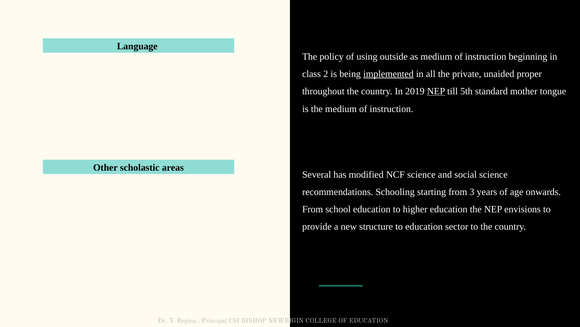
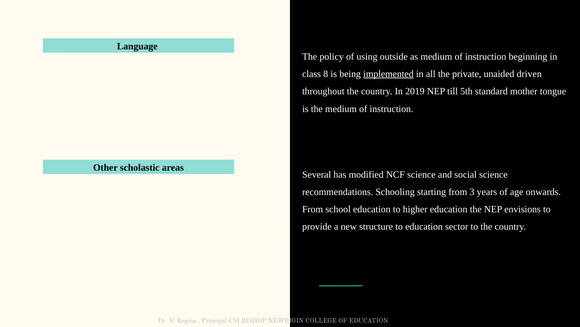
2: 2 -> 8 (326, 74)
proper: proper -> driven (529, 74)
NEP underline: present -> none (436, 91)
